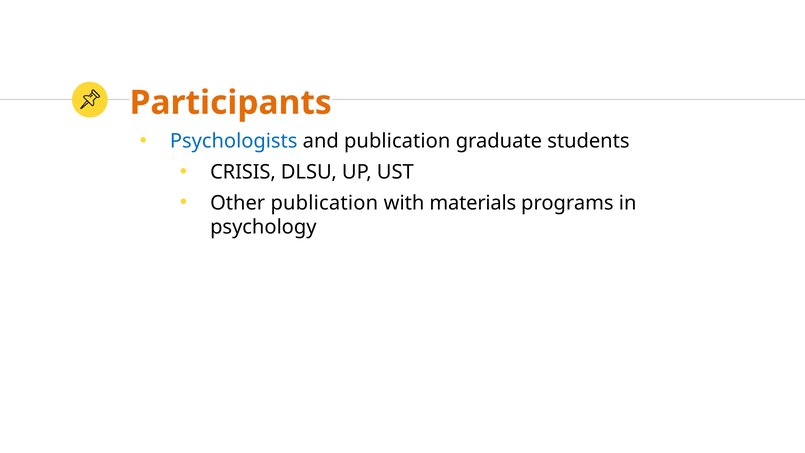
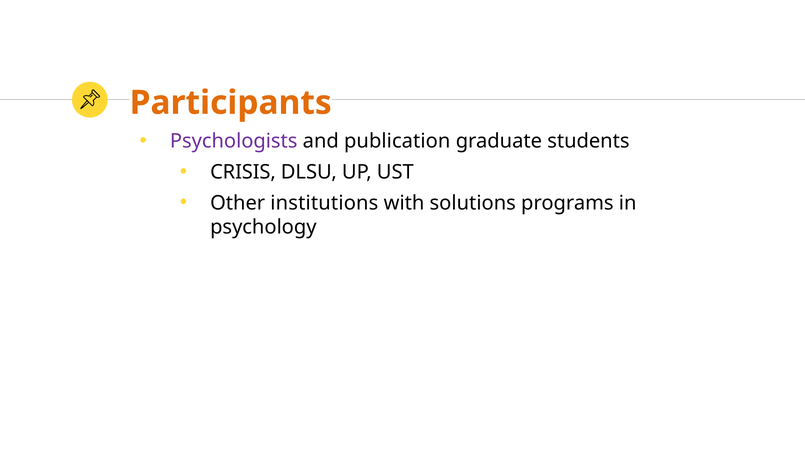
Psychologists colour: blue -> purple (234, 141)
Other publication: publication -> institutions (324, 203)
materials: materials -> solutions (473, 203)
